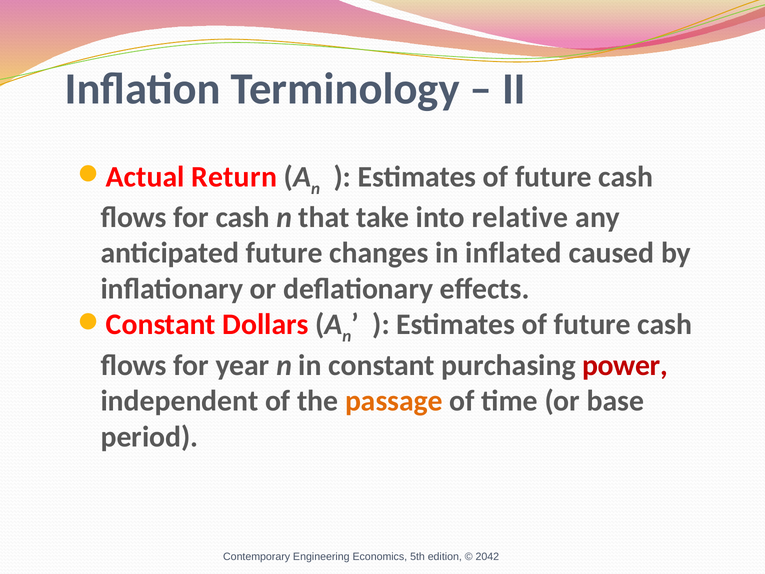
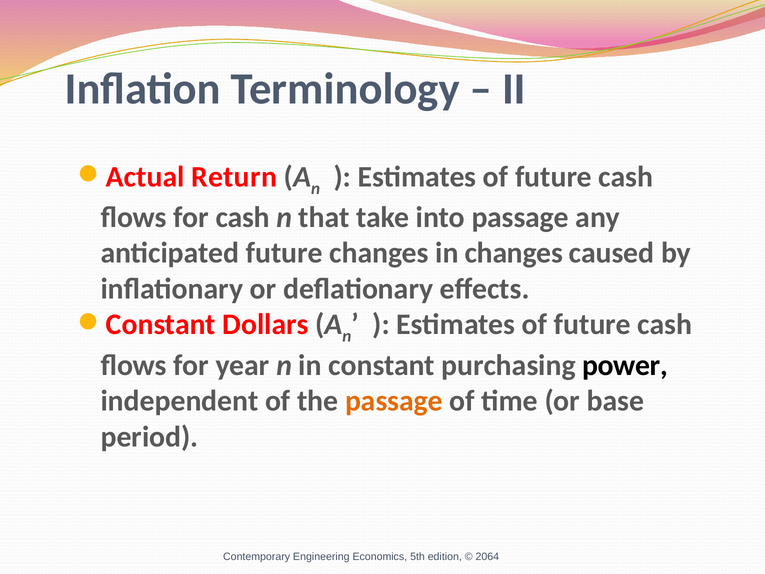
into relative: relative -> passage (520, 217)
in inflated: inflated -> changes (514, 253)
power colour: red -> black (625, 365)
2042: 2042 -> 2064 (487, 557)
